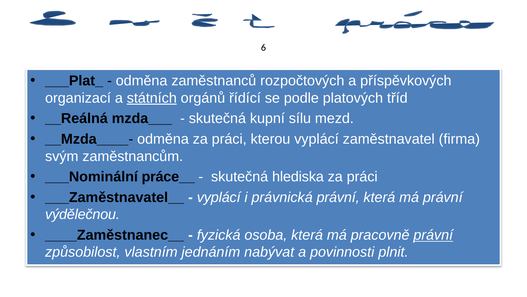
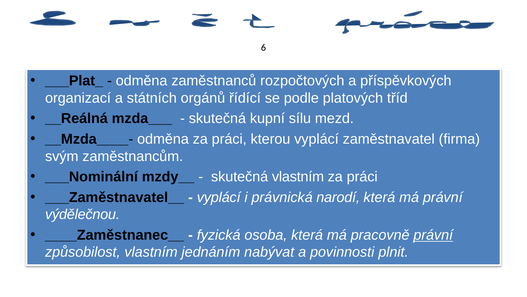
státních underline: present -> none (152, 98)
práce__: práce__ -> mzdy__ (168, 177)
skutečná hlediska: hlediska -> vlastním (298, 177)
právnická právní: právní -> narodí (338, 197)
